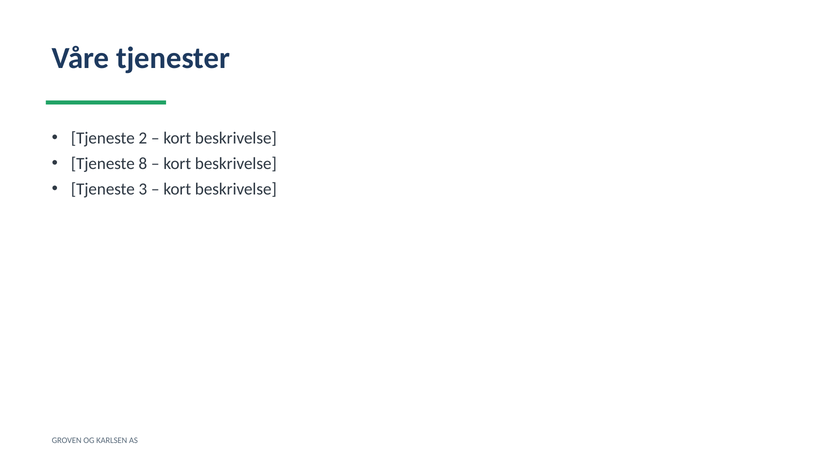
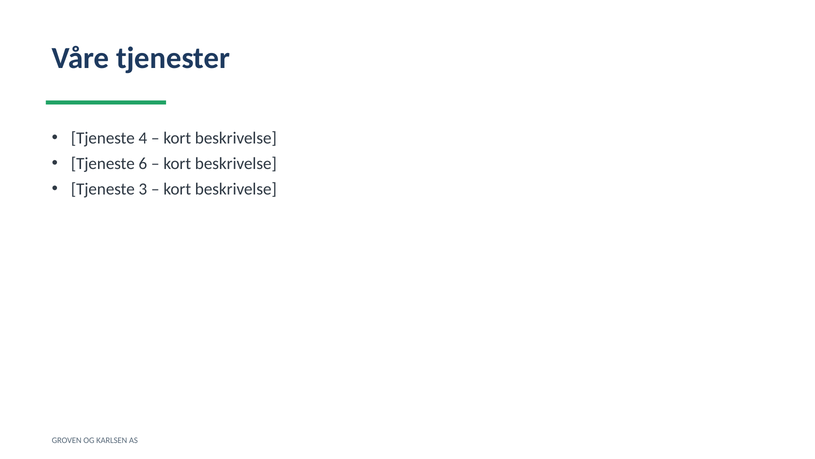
2: 2 -> 4 (143, 138)
8: 8 -> 6 (143, 164)
